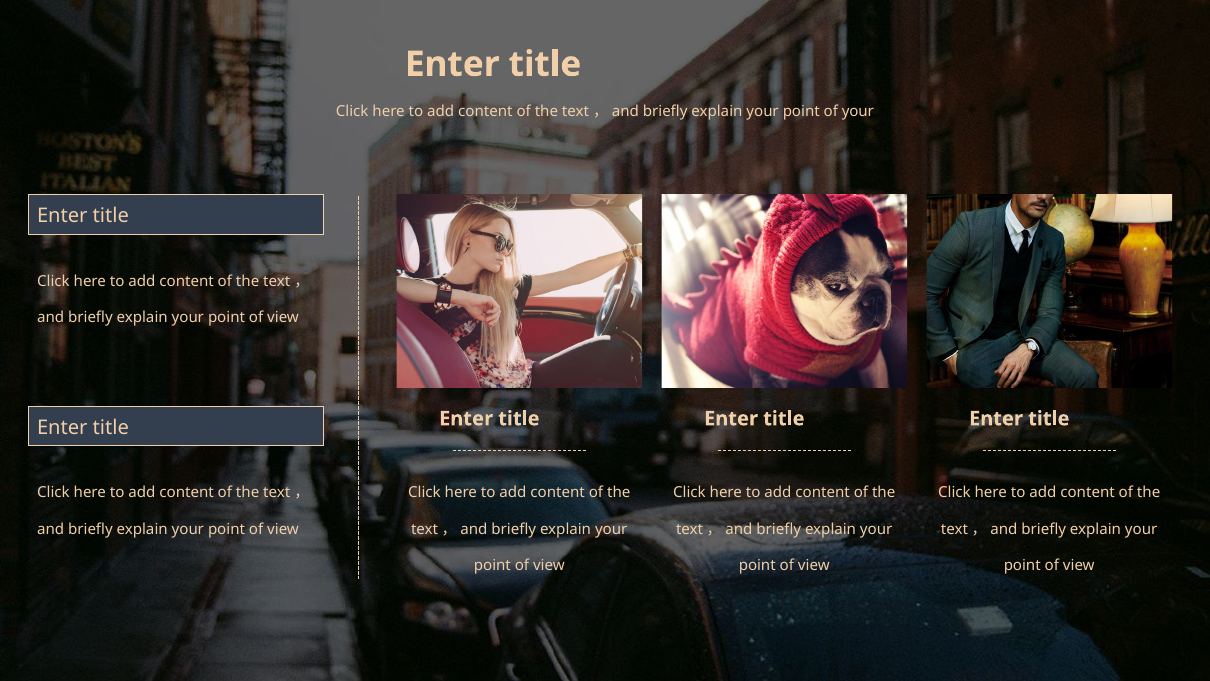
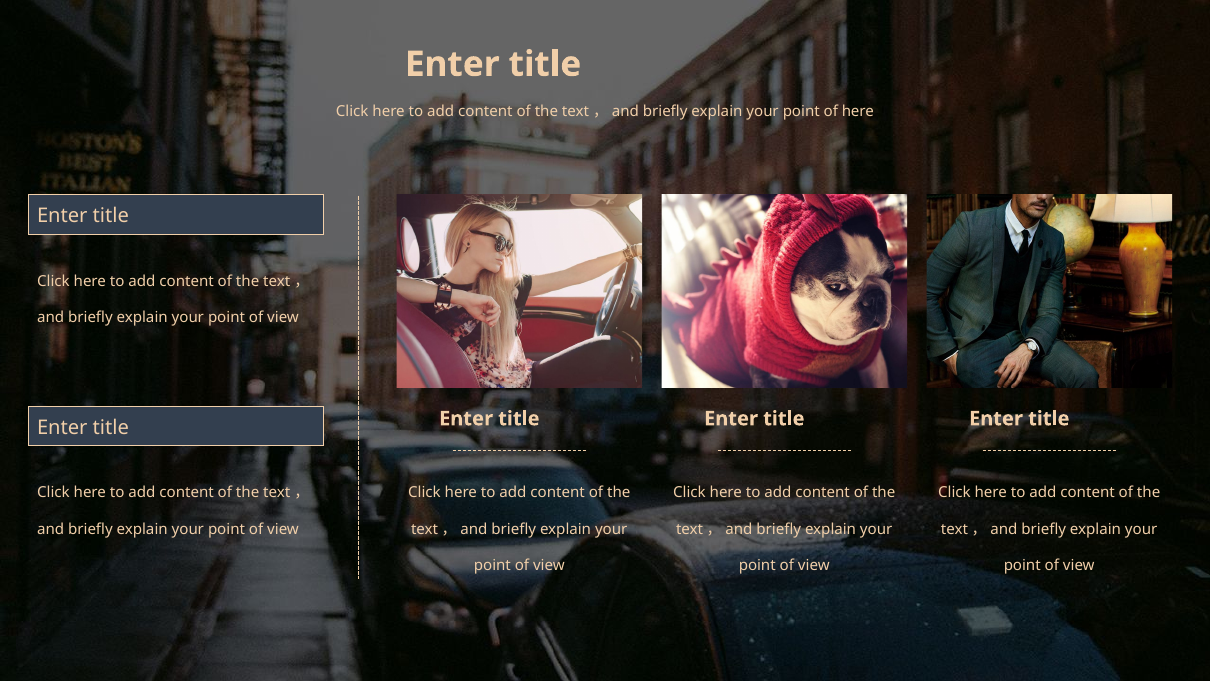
of your: your -> here (858, 112)
